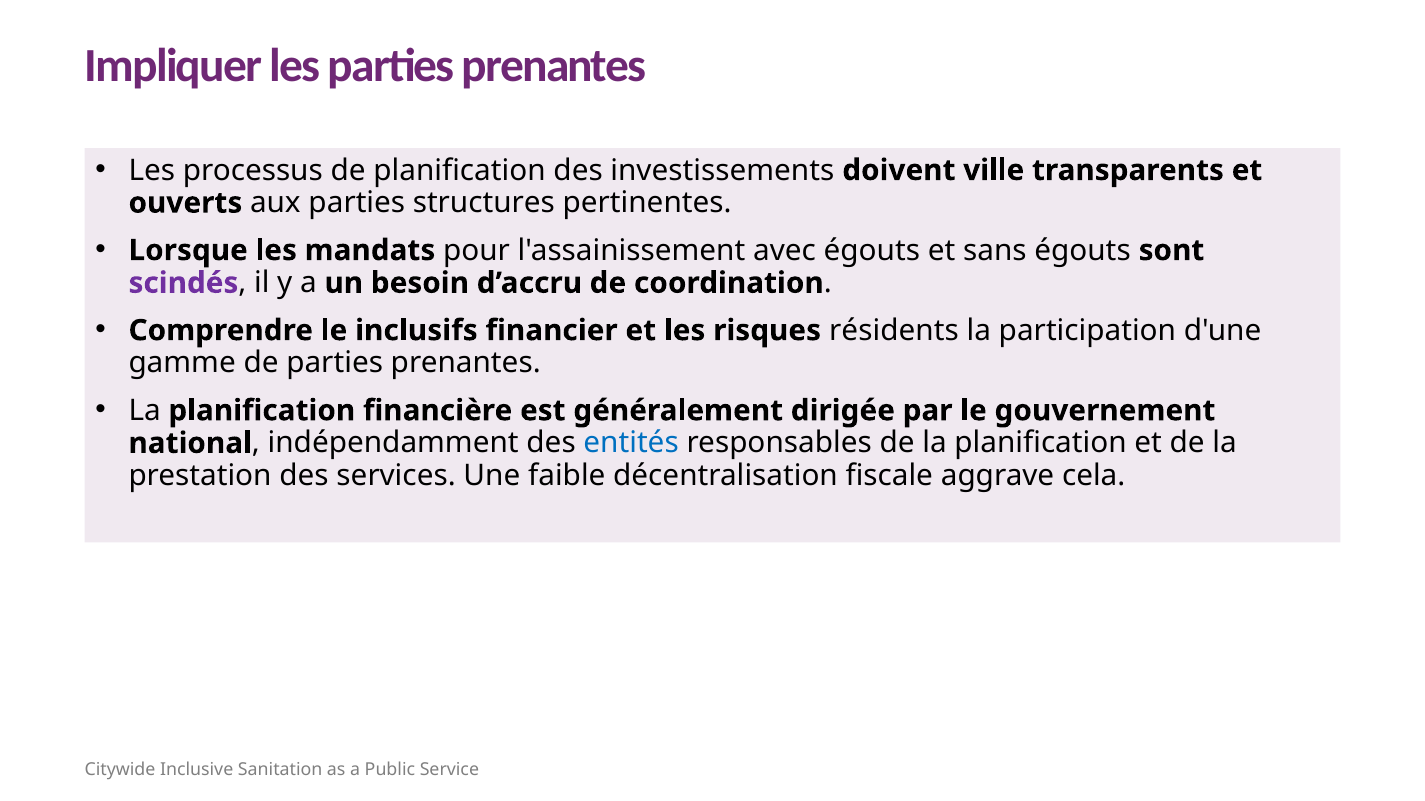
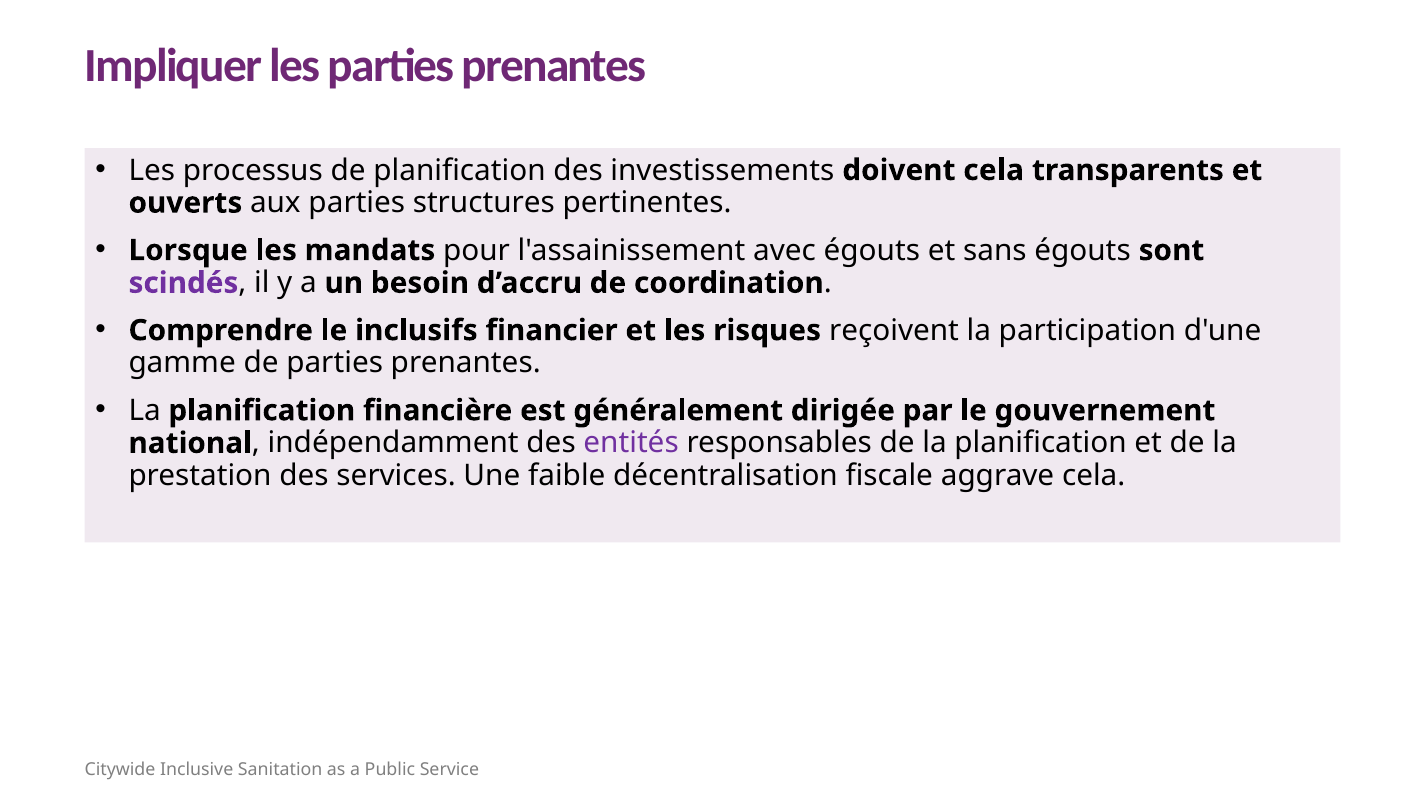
doivent ville: ville -> cela (994, 170)
résidents: résidents -> reçoivent (894, 331)
entités colour: blue -> purple (631, 443)
